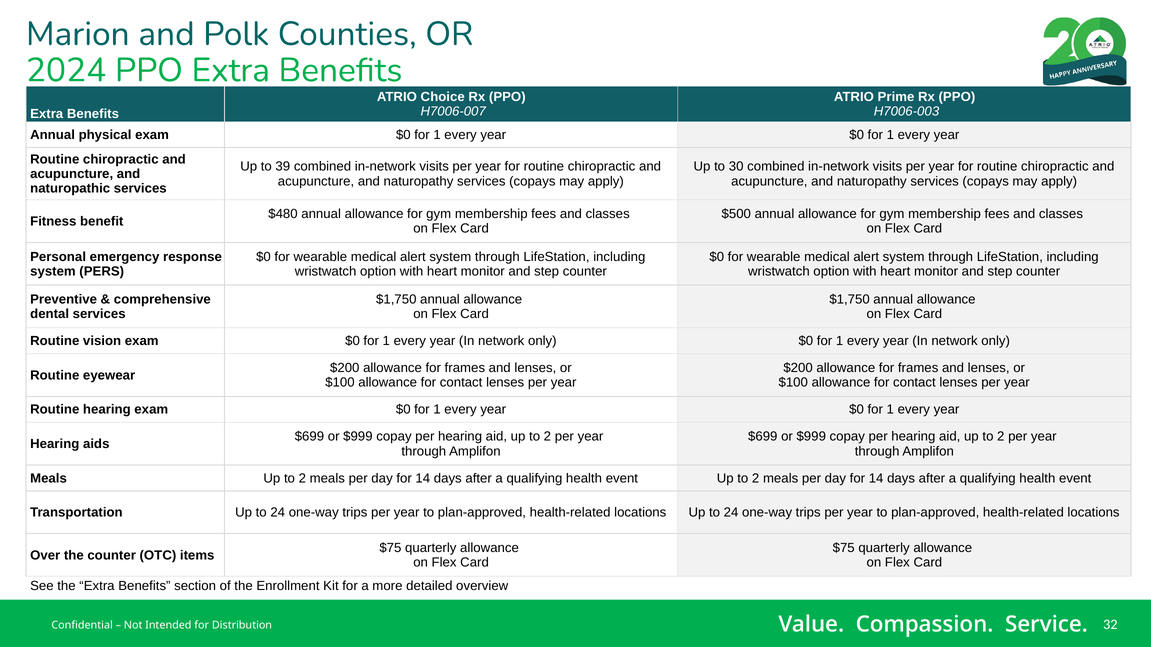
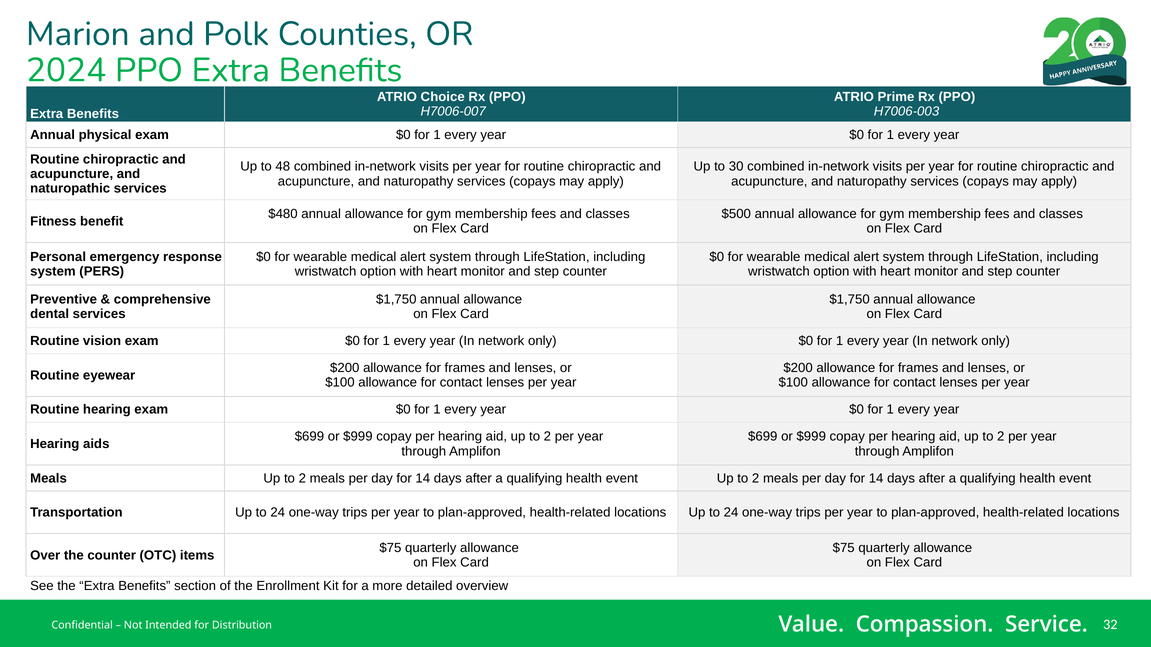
39: 39 -> 48 (283, 167)
